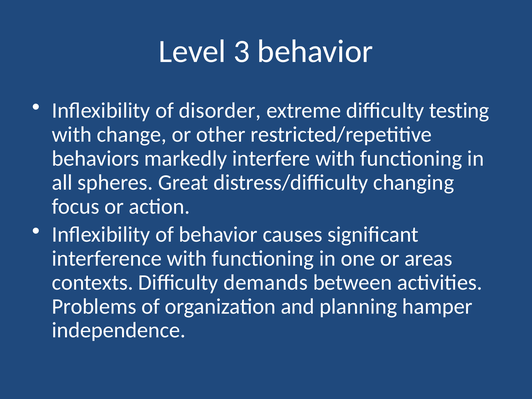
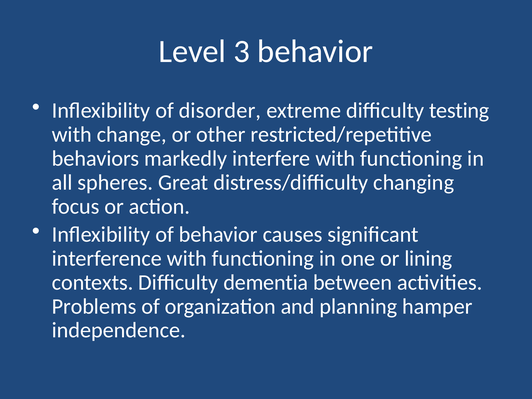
areas: areas -> lining (428, 258)
demands: demands -> dementia (266, 282)
